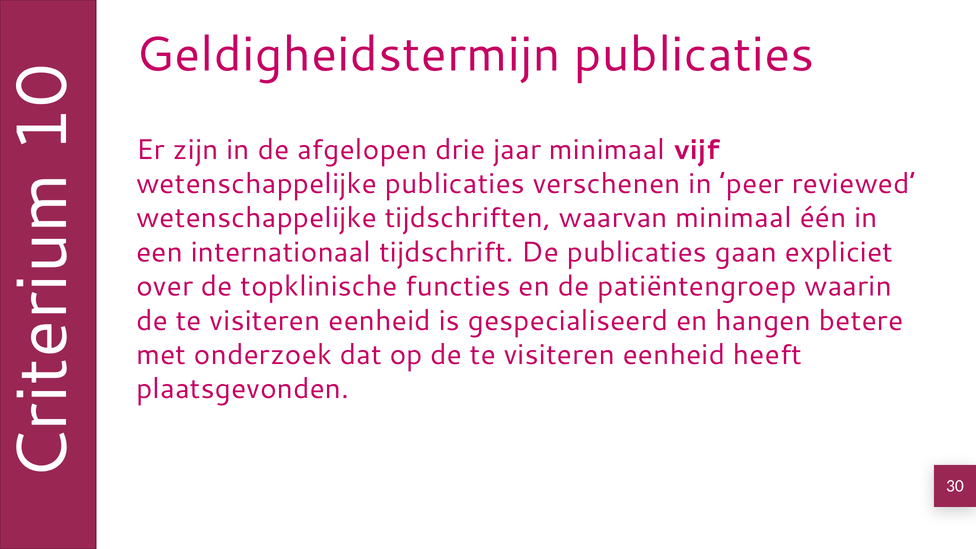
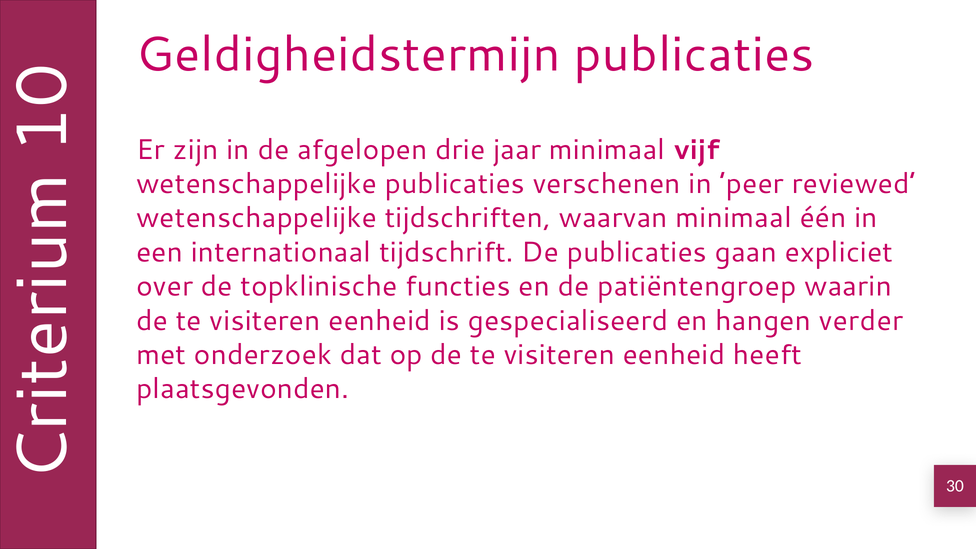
betere: betere -> verder (861, 321)
